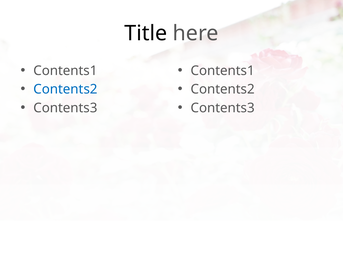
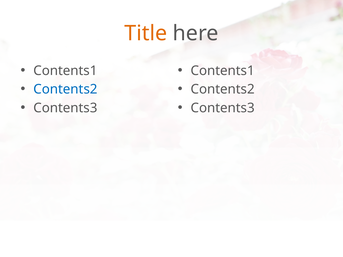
Title colour: black -> orange (146, 33)
